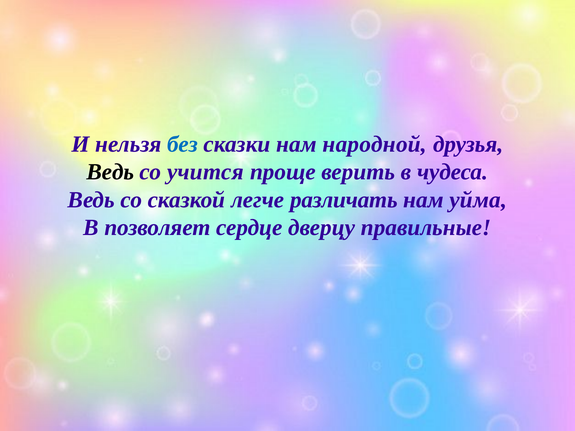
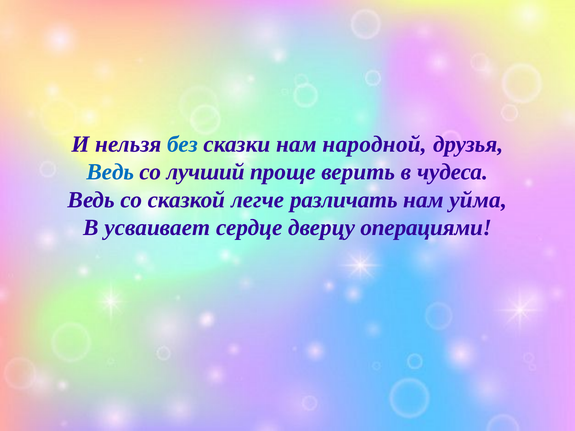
Ведь colour: black -> blue (110, 172)
учится: учится -> лучший (206, 172)
позволяет: позволяет -> усваивает (157, 228)
правильные: правильные -> операциями (426, 228)
